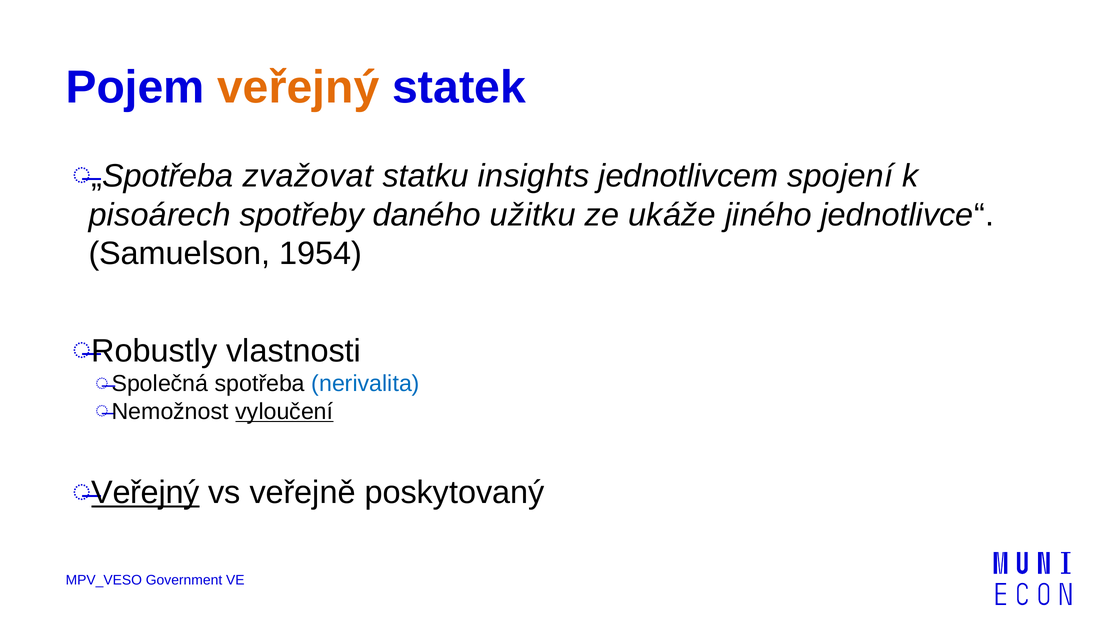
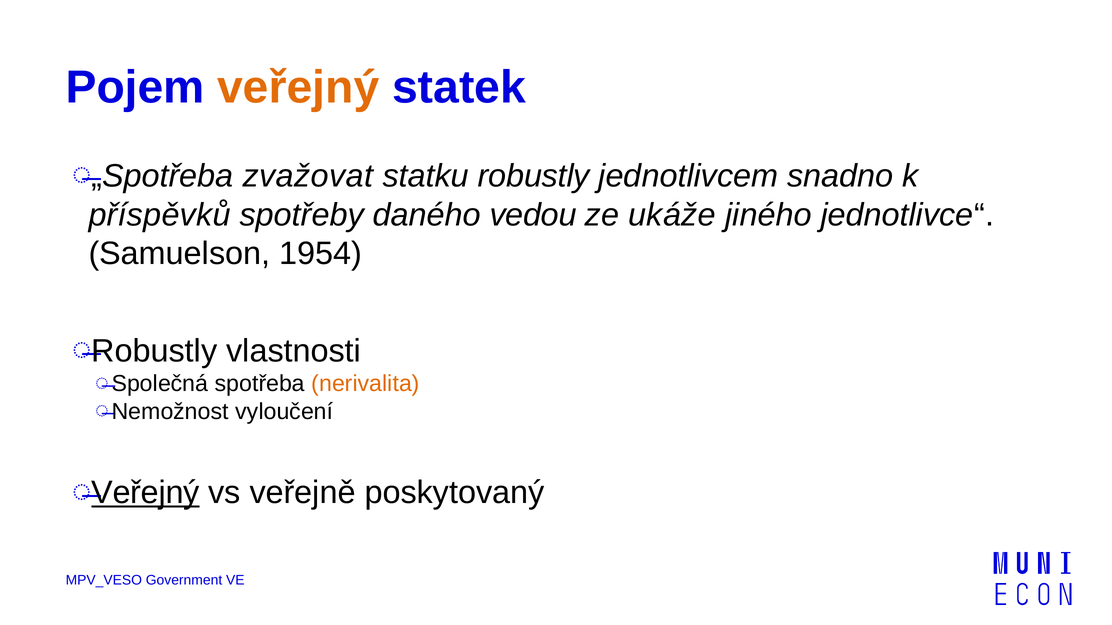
statku insights: insights -> robustly (534, 176)
spojení: spojení -> snadno (840, 176)
pisoárech: pisoárech -> příspěvků (160, 215)
užitku: užitku -> vedou (533, 215)
nerivalita colour: blue -> orange (366, 384)
vyloučení underline: present -> none (284, 412)
